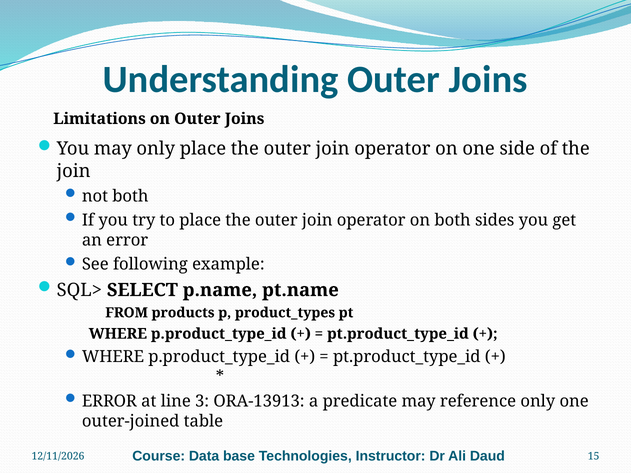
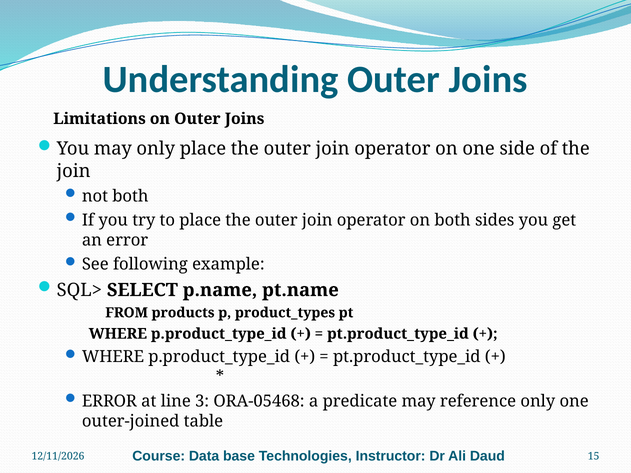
ORA-13913: ORA-13913 -> ORA-05468 (259, 401)
